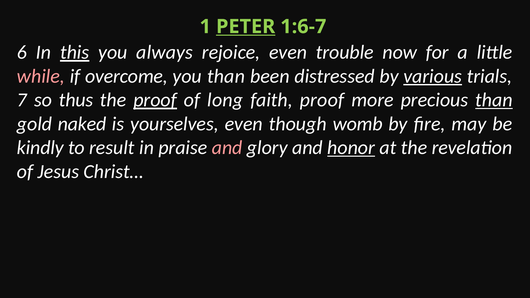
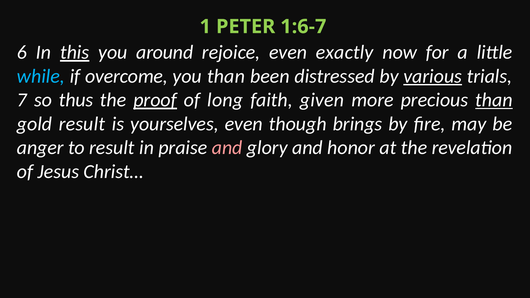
PETER underline: present -> none (246, 27)
always: always -> around (165, 52)
trouble: trouble -> exactly (345, 52)
while colour: pink -> light blue (41, 76)
faith proof: proof -> given (322, 100)
gold naked: naked -> result (82, 124)
womb: womb -> brings (358, 124)
kindly: kindly -> anger (40, 148)
honor underline: present -> none (351, 148)
